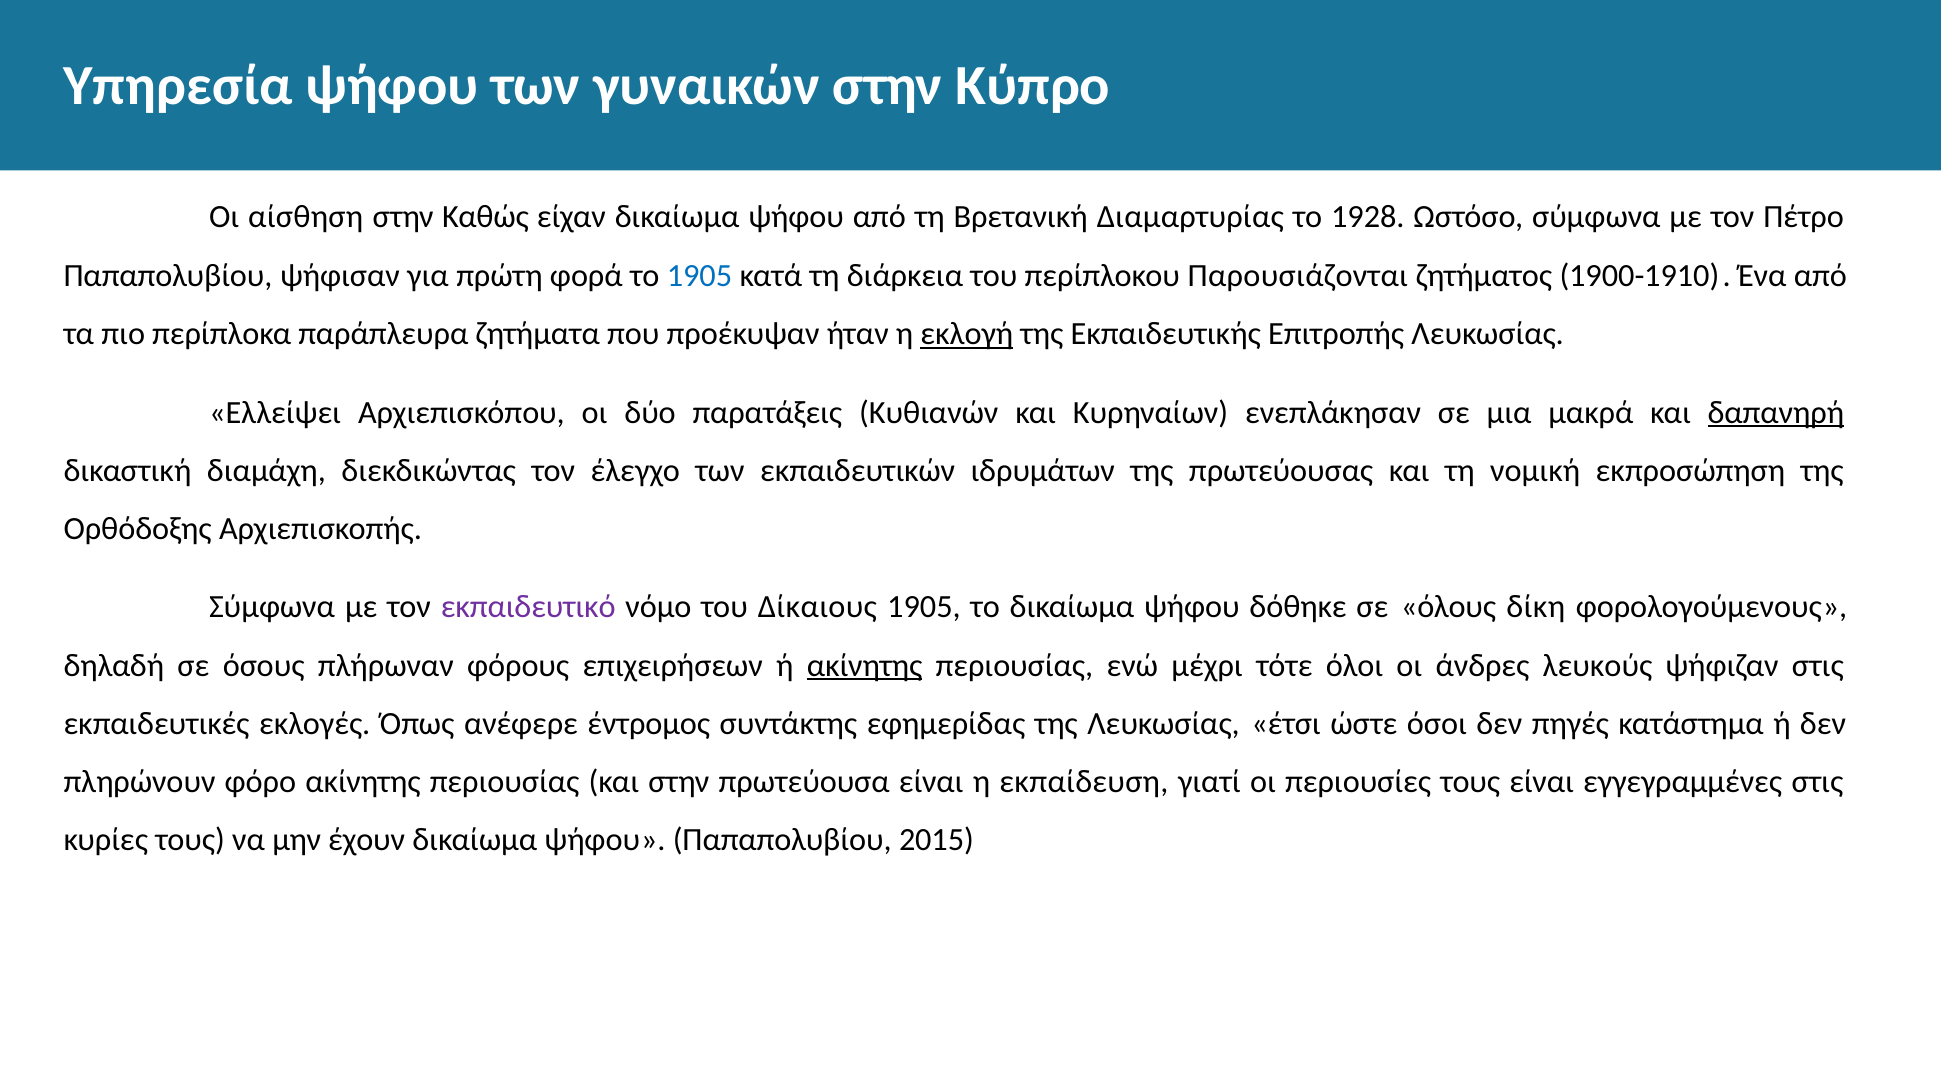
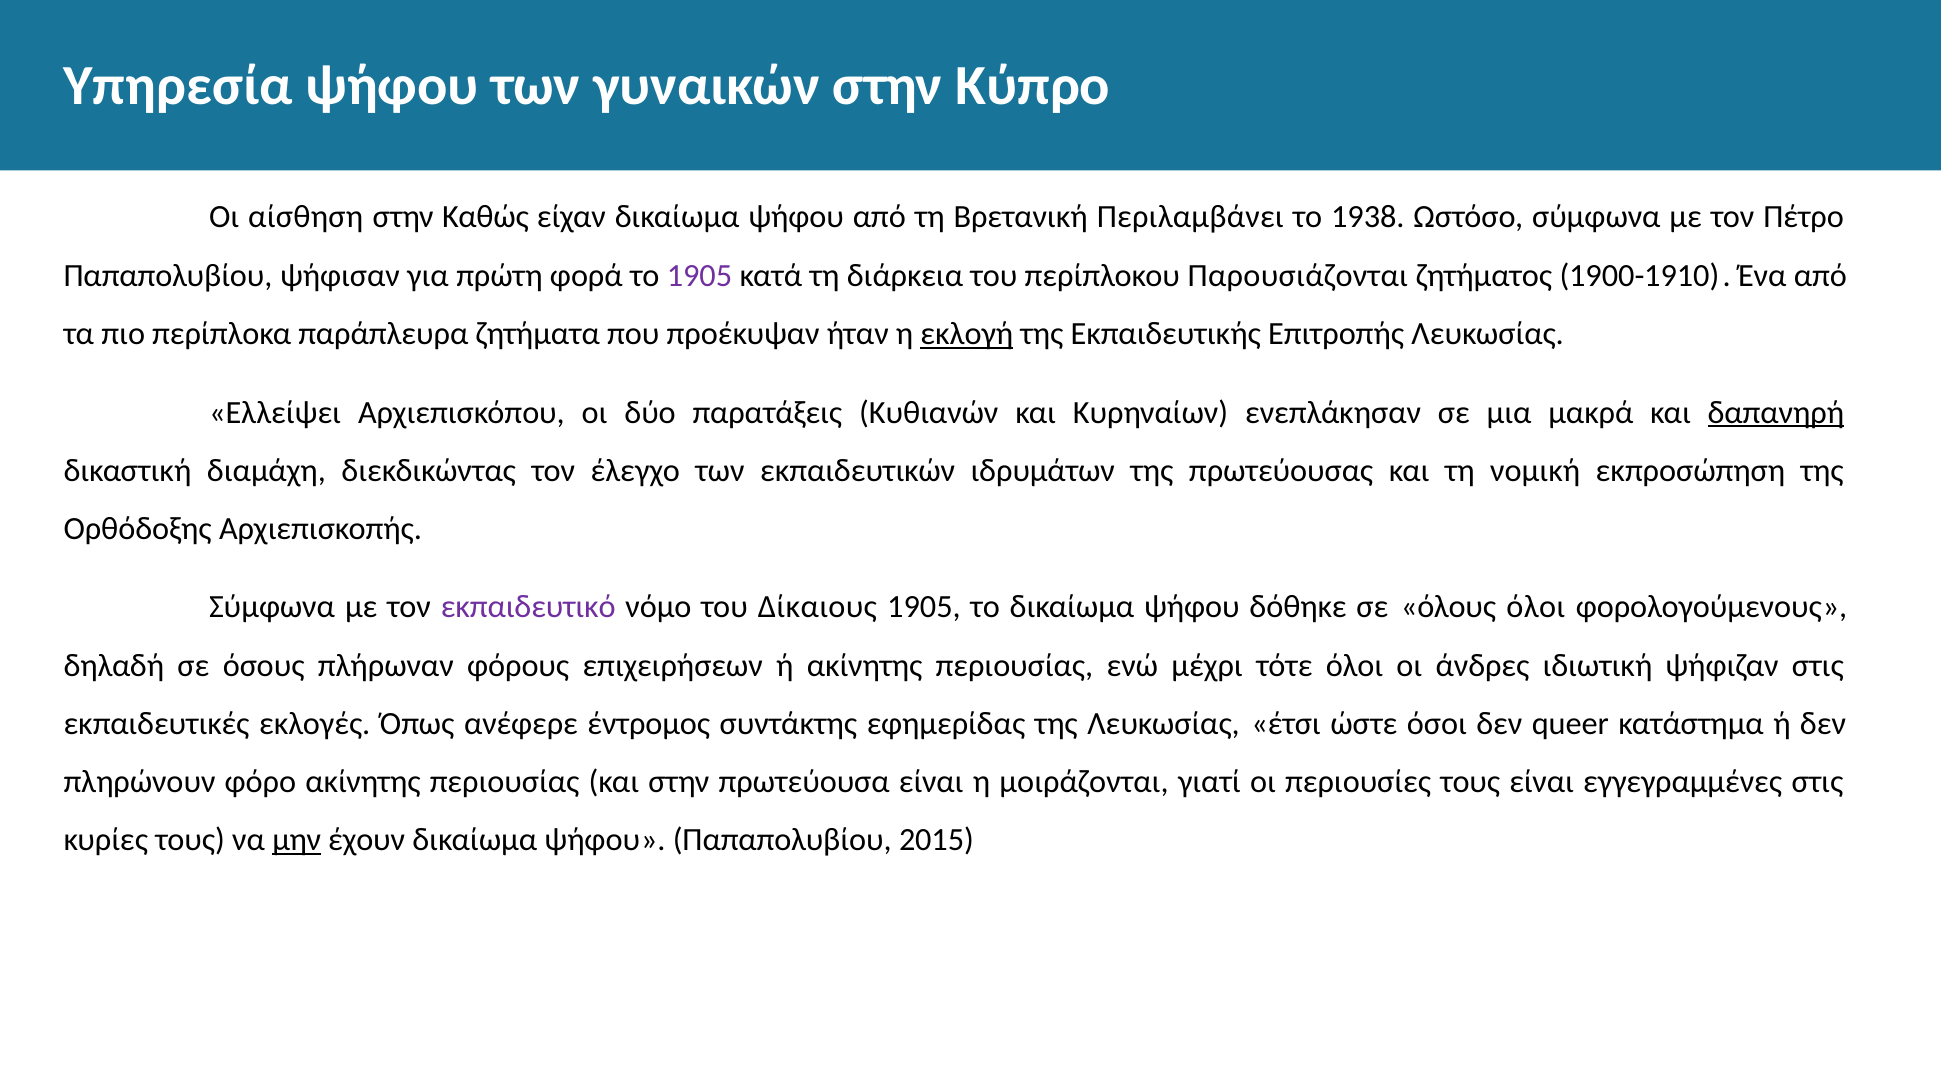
Διαμαρτυρίας: Διαμαρτυρίας -> Περιλαμβάνει (1190, 217)
1928: 1928 -> 1938 (1368, 217)
1905 colour: blue -> purple (699, 276)
όλους δίκη: δίκη -> όλοι (1536, 607)
ακίνητης underline: present -> none (865, 665)
λευκούς: λευκούς -> ιδιωτική (1598, 665)
πηγές: πηγές -> queer (1570, 723)
εκπαίδευση: εκπαίδευση -> μοιράζονται (1084, 782)
μην underline: none -> present (297, 840)
